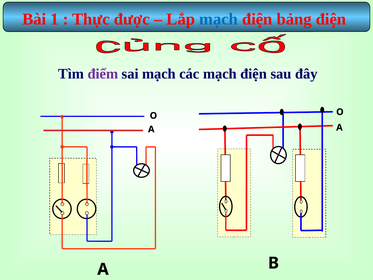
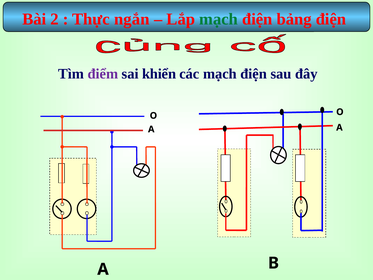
1: 1 -> 2 (55, 19)
được: được -> ngắn (132, 19)
mạch colour: blue -> green (219, 19)
sai mạch: mạch -> khiển (159, 74)
